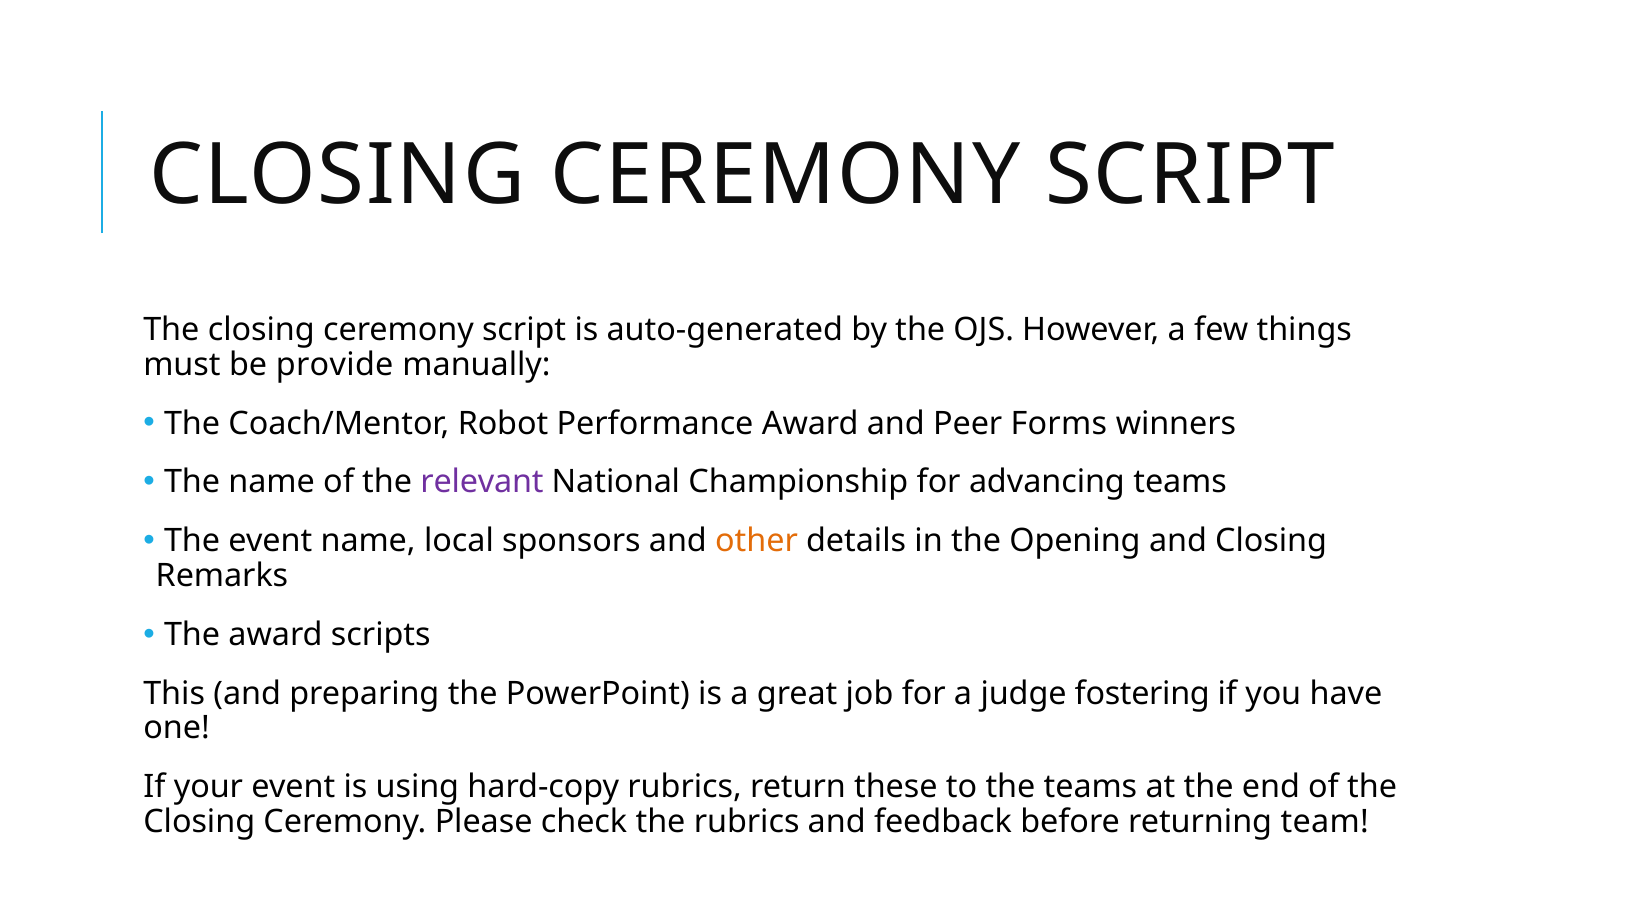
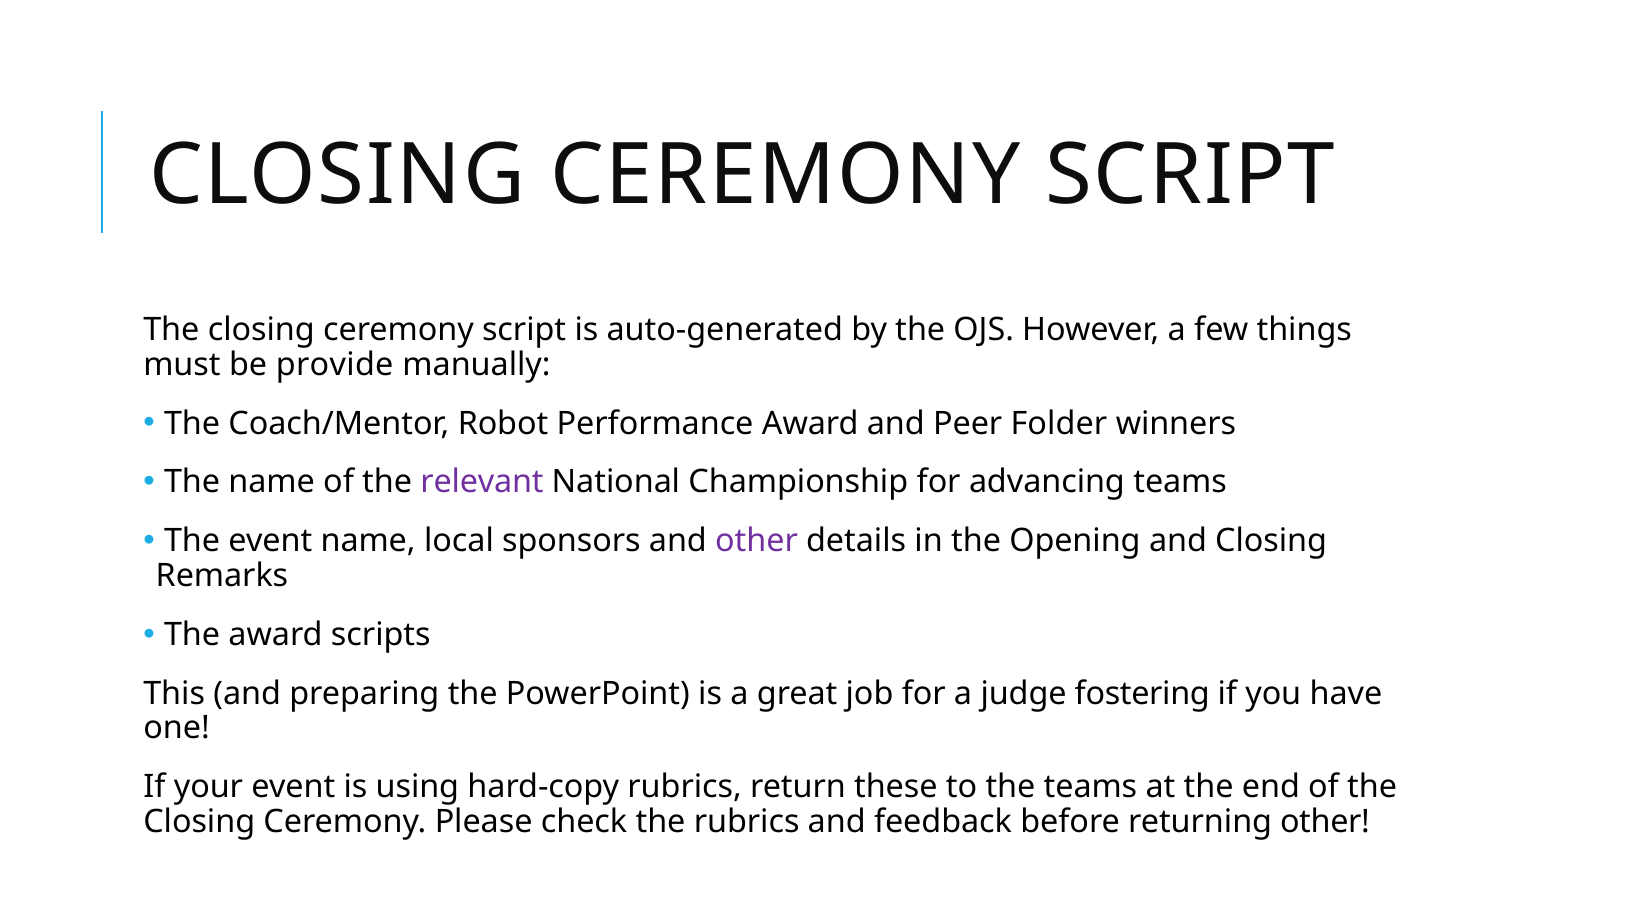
Forms: Forms -> Folder (1059, 424)
other colour: orange -> purple (757, 541)
returning team: team -> other (1325, 823)
